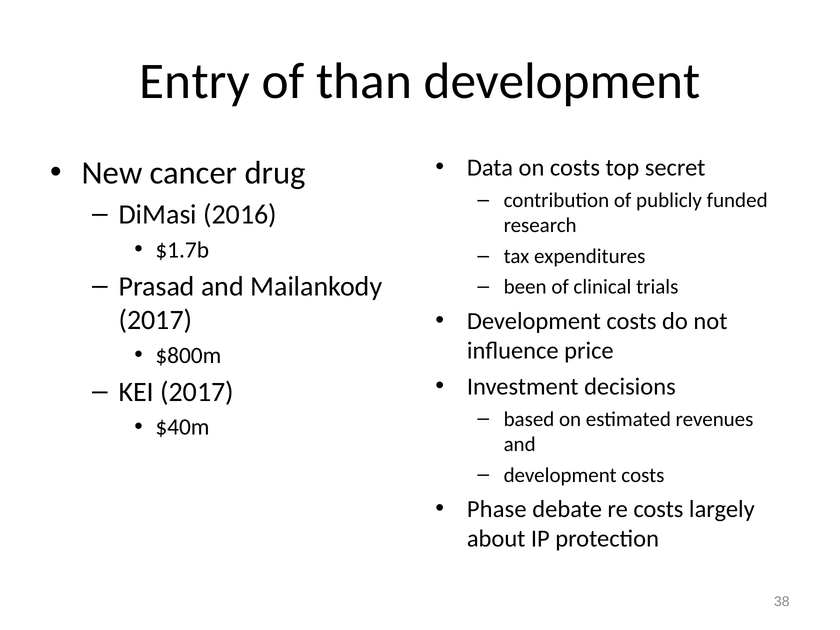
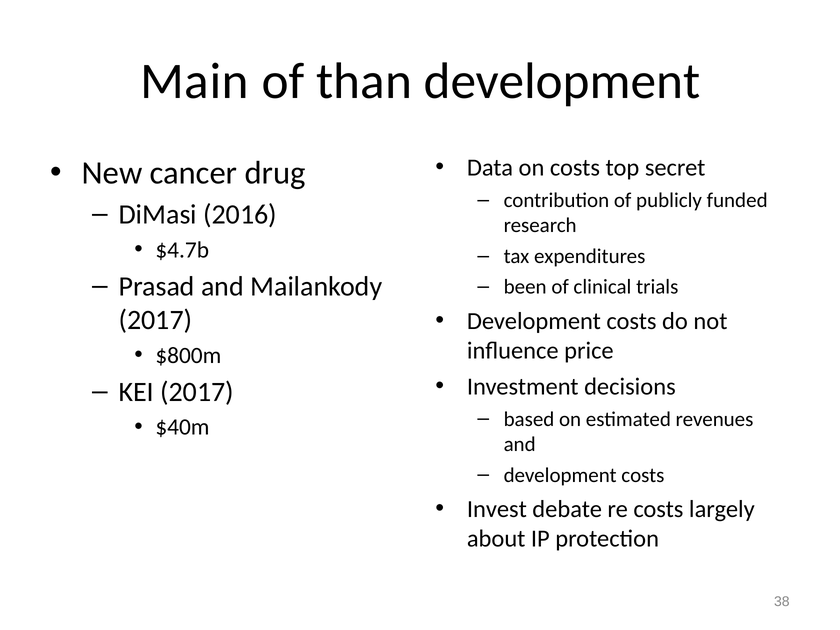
Entry: Entry -> Main (194, 81)
$1.7b: $1.7b -> $4.7b (182, 250)
Phase: Phase -> Invest (497, 509)
